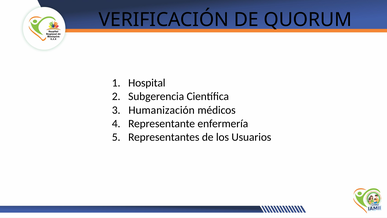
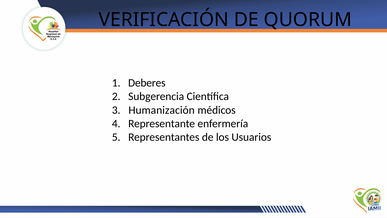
Hospital: Hospital -> Deberes (147, 83)
